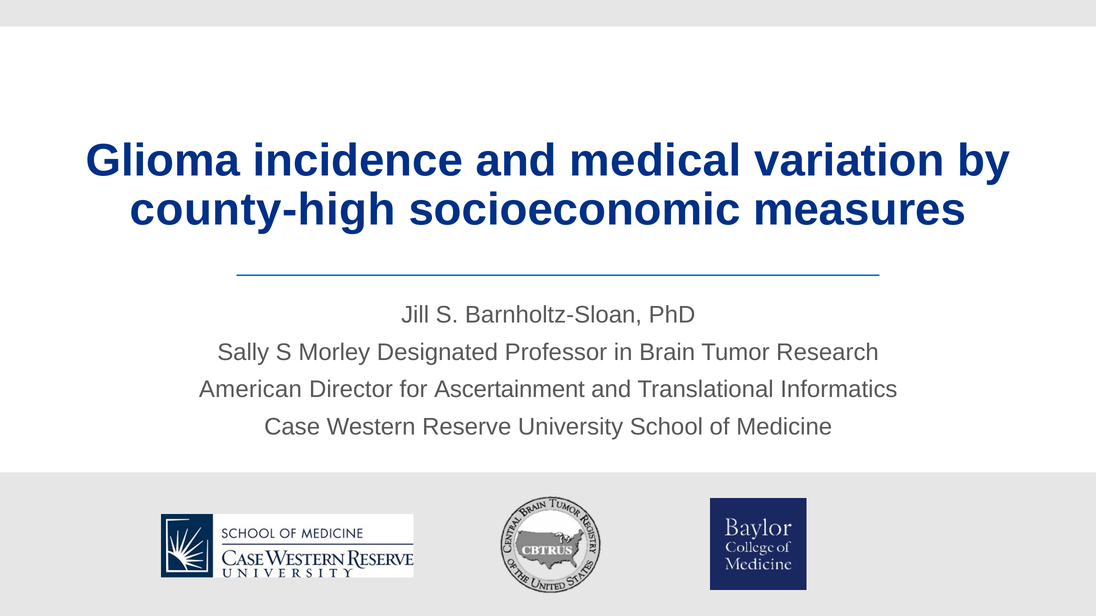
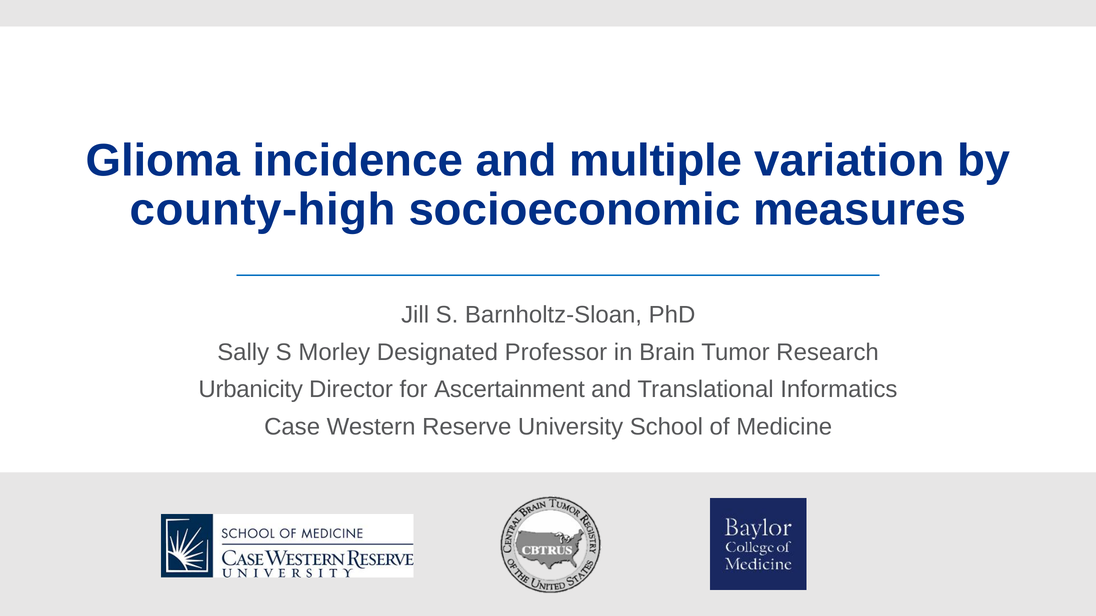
medical: medical -> multiple (656, 161)
American: American -> Urbanicity (251, 390)
